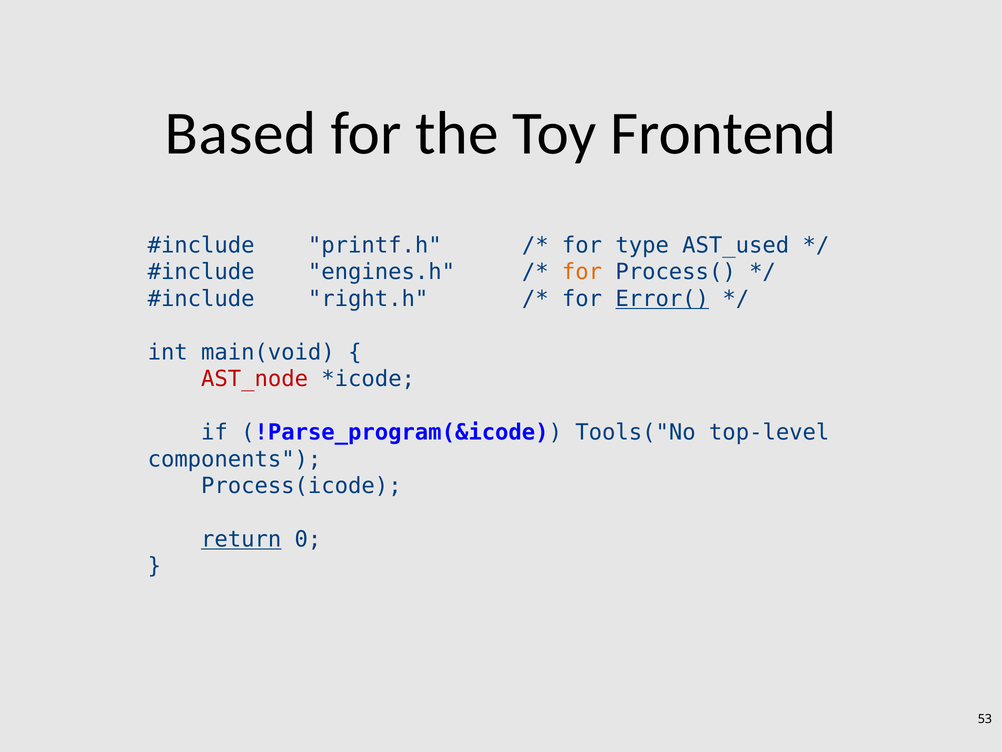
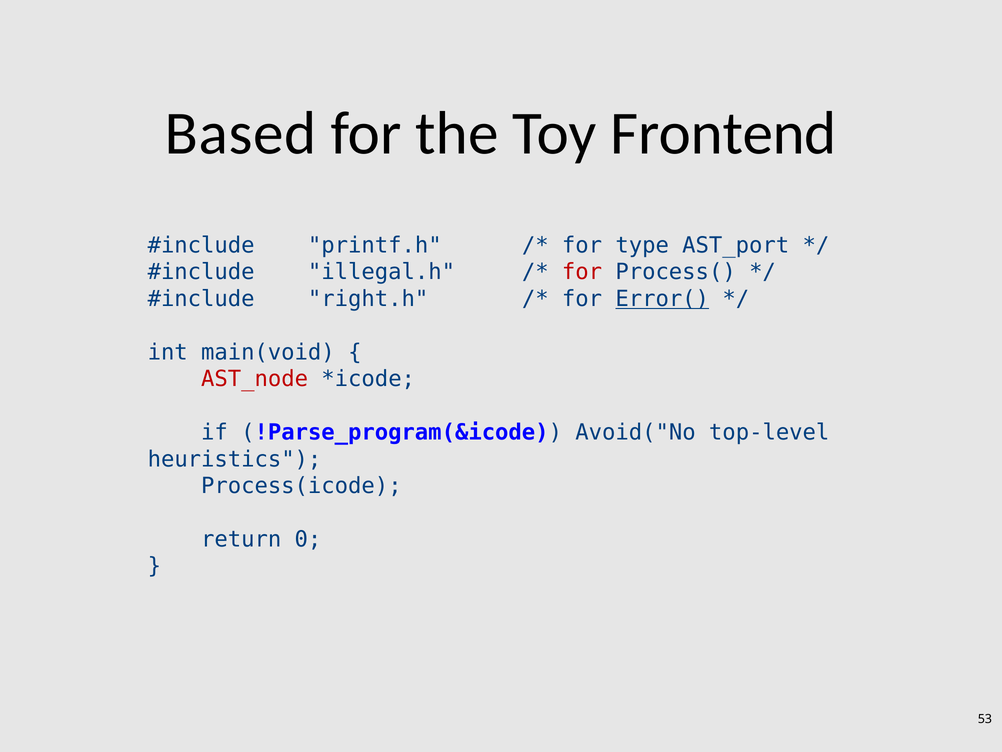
AST_used: AST_used -> AST_port (736, 245)
engines.h: engines.h -> illegal.h (381, 272)
for colour: orange -> red (582, 272)
Tools("No: Tools("No -> Avoid("No (636, 432)
components: components -> heuristics (235, 459)
return underline: present -> none (241, 539)
